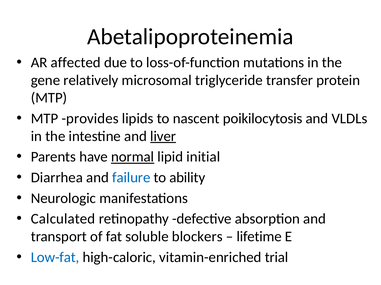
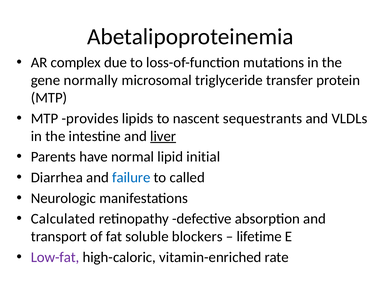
affected: affected -> complex (76, 63)
relatively: relatively -> normally (91, 80)
poikilocytosis: poikilocytosis -> sequestrants (263, 119)
normal underline: present -> none (133, 157)
ability: ability -> called (187, 178)
Low-fat colour: blue -> purple (55, 258)
trial: trial -> rate (277, 258)
